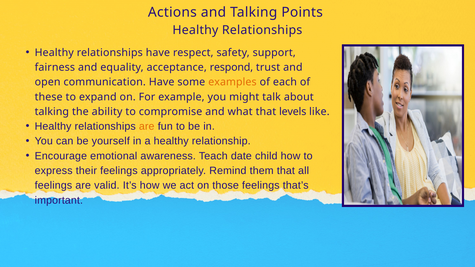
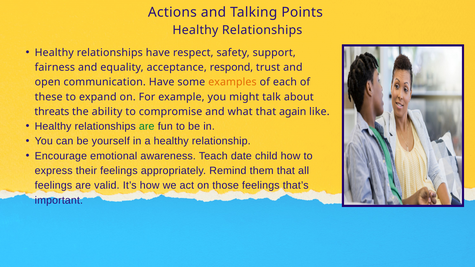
talking: talking -> threats (52, 112)
levels: levels -> again (293, 112)
are colour: orange -> green (147, 126)
